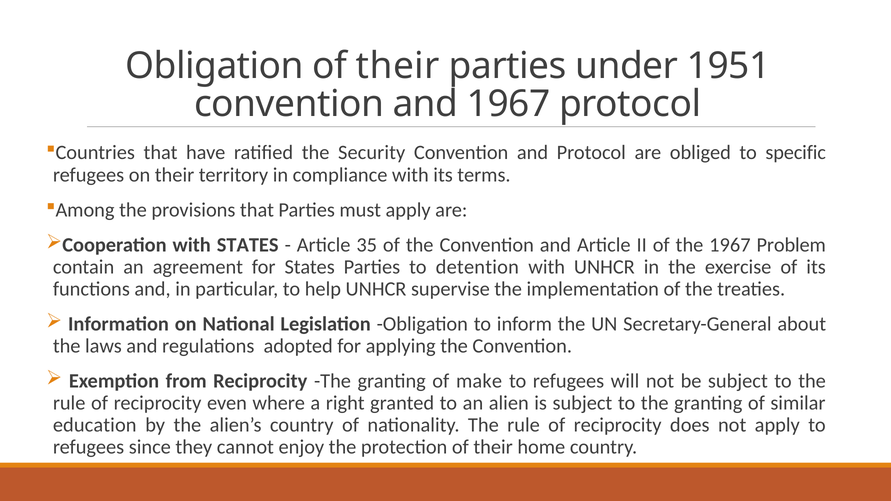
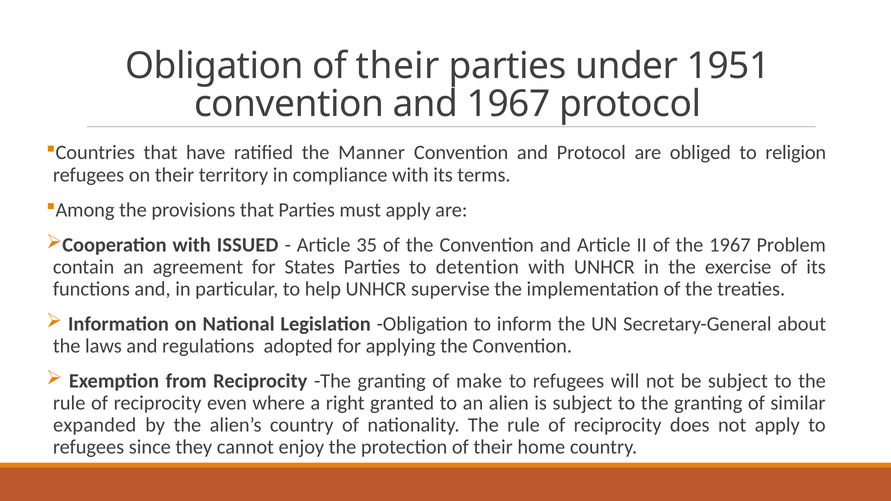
Security: Security -> Manner (372, 153)
specific: specific -> religion (796, 153)
with STATES: STATES -> ISSUED (248, 245)
education: education -> expanded (95, 425)
